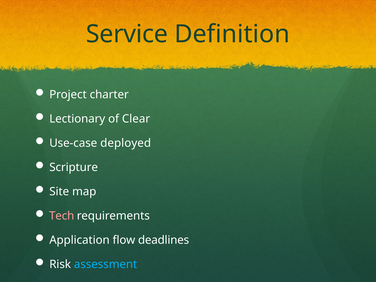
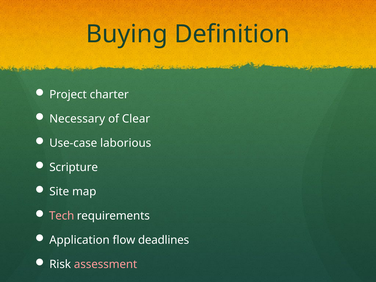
Service: Service -> Buying (127, 34)
Lectionary: Lectionary -> Necessary (77, 119)
deployed: deployed -> laborious (126, 143)
assessment colour: light blue -> pink (106, 264)
